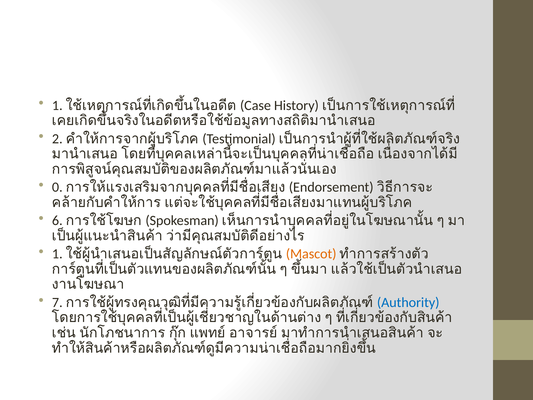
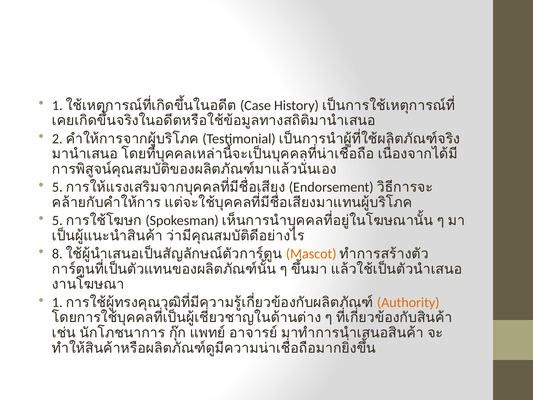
0: 0 -> 5 (57, 187)
6: 6 -> 5 (57, 220)
1: 1 -> 8 (57, 254)
7: 7 -> 1 (57, 302)
Authority colour: blue -> orange (408, 302)
